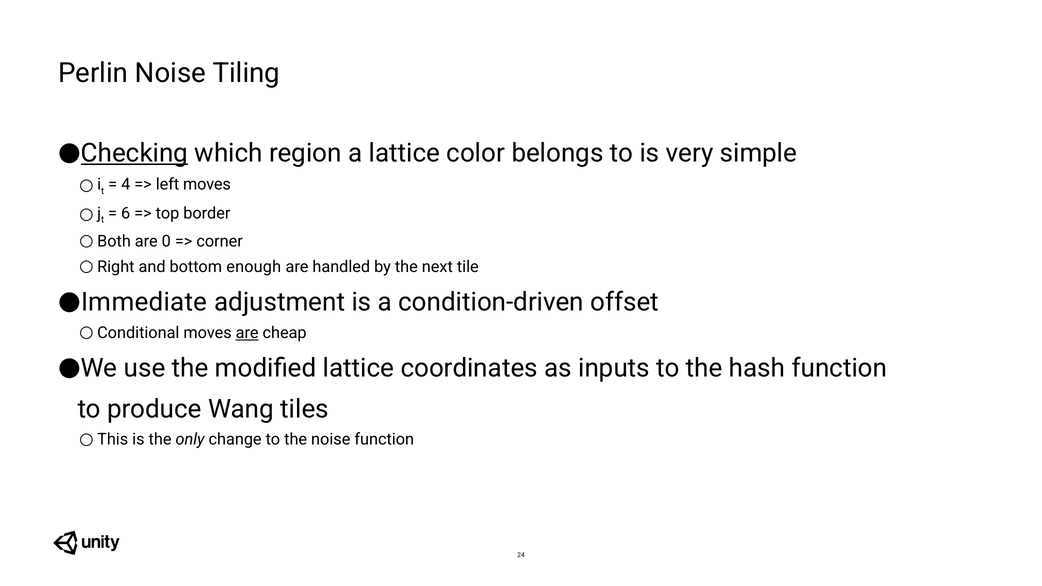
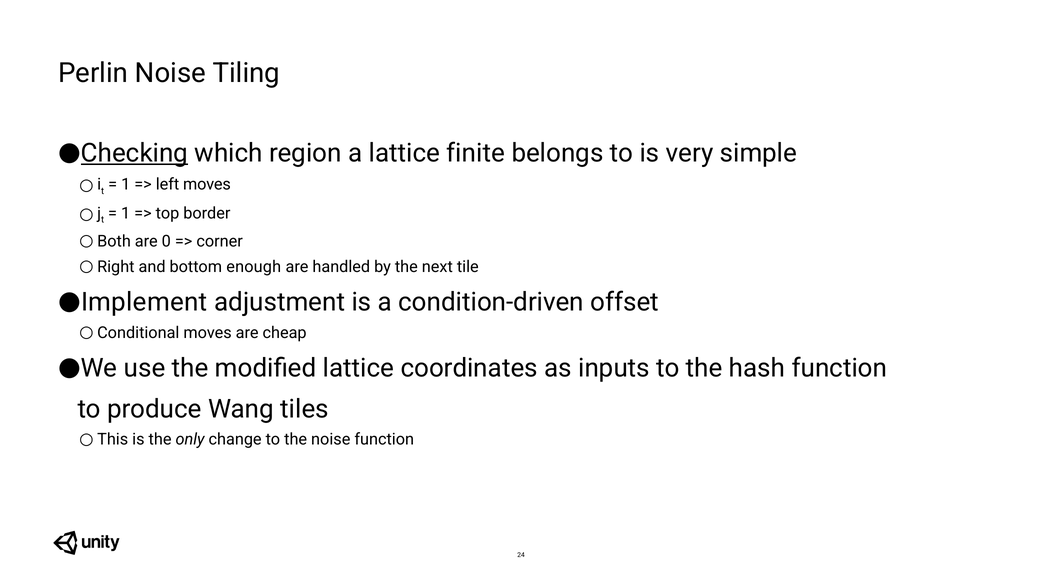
color: color -> finite (476, 153)
4: 4 -> 1 (126, 185)
6: 6 -> 1 (126, 214)
Immediate: Immediate -> Implement (144, 302)
are underline: present -> none (247, 333)
